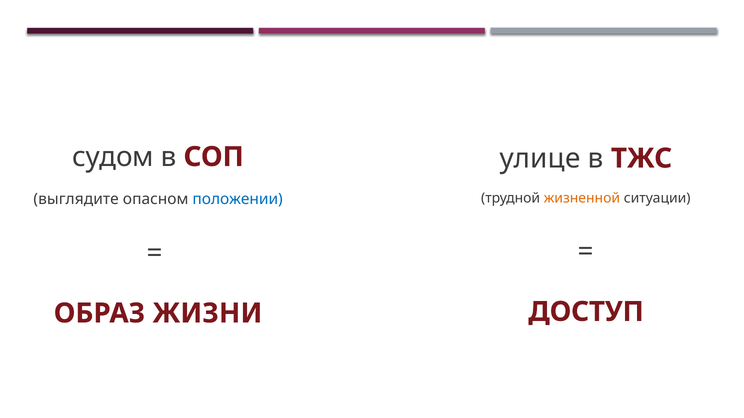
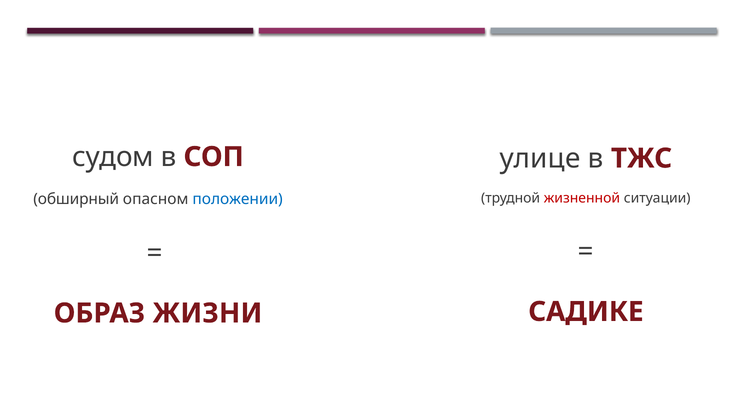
жизненной colour: orange -> red (582, 199)
выглядите: выглядите -> обширный (76, 199)
ДОСТУП: ДОСТУП -> САДИКЕ (586, 312)
